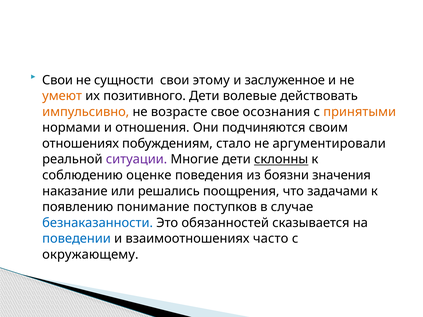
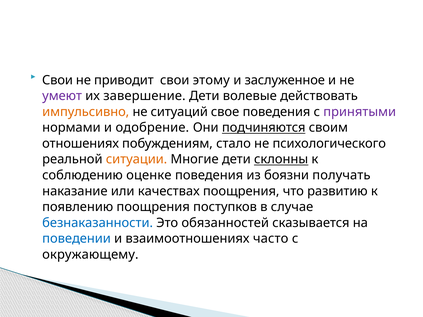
сущности: сущности -> приводит (124, 80)
умеют colour: orange -> purple (62, 96)
позитивного: позитивного -> завершение (144, 96)
возрасте: возрасте -> ситуаций (179, 112)
свое осознания: осознания -> поведения (277, 112)
принятыми colour: orange -> purple (360, 112)
отношения: отношения -> одобрение (152, 128)
подчиняются underline: none -> present (264, 128)
аргументировали: аргументировали -> психологического (329, 144)
ситуации colour: purple -> orange (137, 160)
значения: значения -> получать (341, 175)
решались: решались -> качествах (169, 191)
задачами: задачами -> развитию (337, 191)
появлению понимание: понимание -> поощрения (153, 207)
